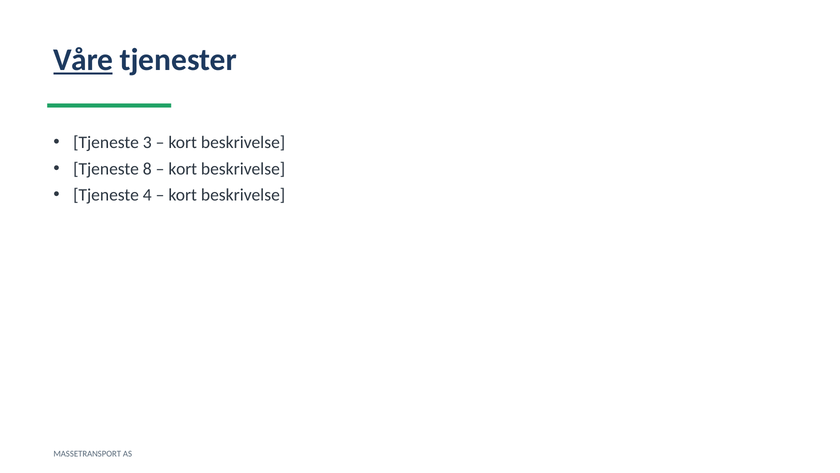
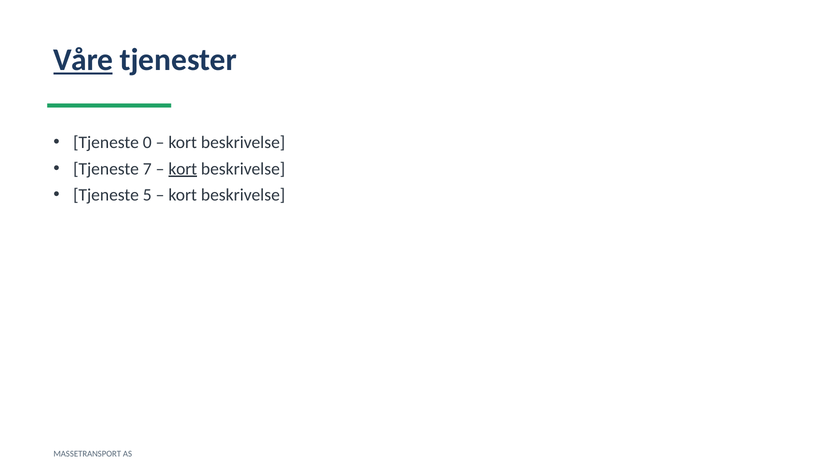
3: 3 -> 0 (147, 142)
8: 8 -> 7 (147, 169)
kort underline: none -> present (183, 169)
4: 4 -> 5 (147, 195)
